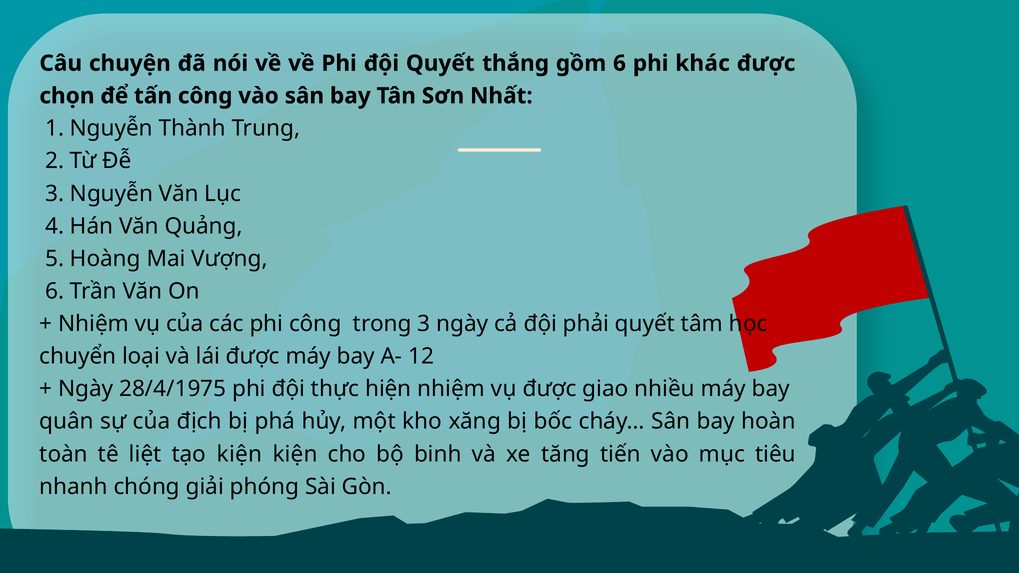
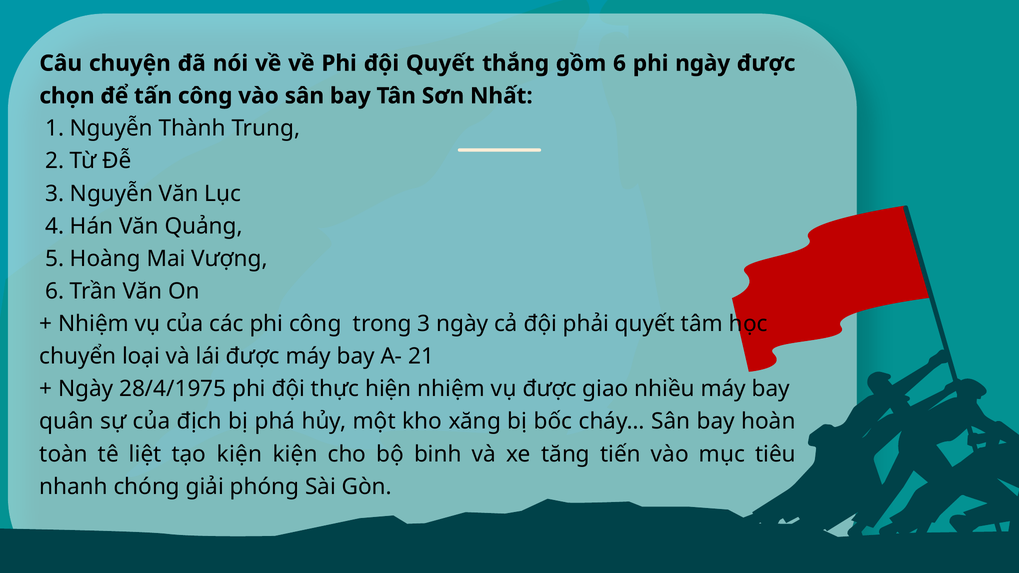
phi khác: khác -> ngày (703, 63)
12: 12 -> 21 (421, 357)
